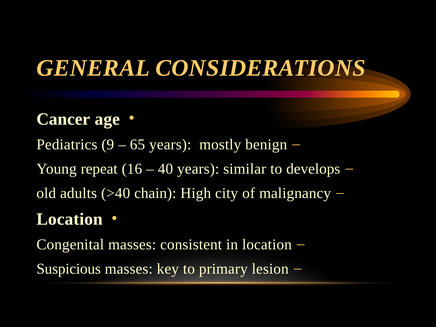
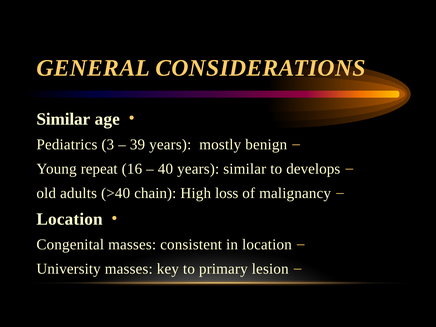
Cancer: Cancer -> Similar (63, 119)
9: 9 -> 3 (108, 144)
65: 65 -> 39 (137, 144)
city: city -> loss (227, 193)
Suspicious: Suspicious -> University (69, 269)
